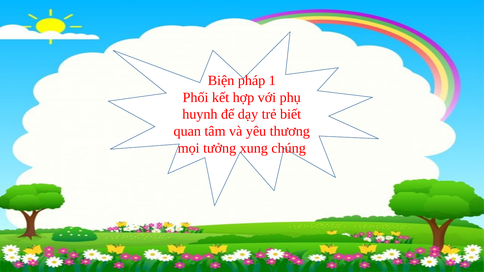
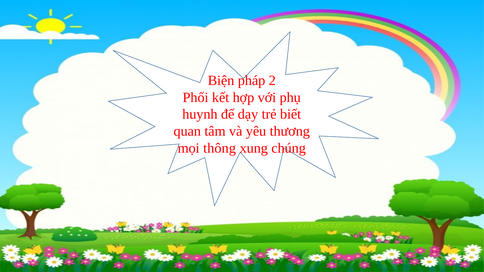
1: 1 -> 2 (272, 81)
tưởng: tưởng -> thông (220, 148)
